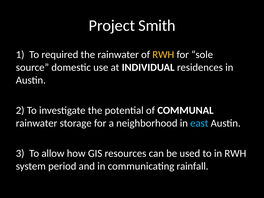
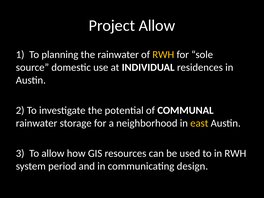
Project Smith: Smith -> Allow (157, 26)
required: required -> planning (60, 55)
east colour: light blue -> yellow (199, 123)
rainfall: rainfall -> design (192, 166)
